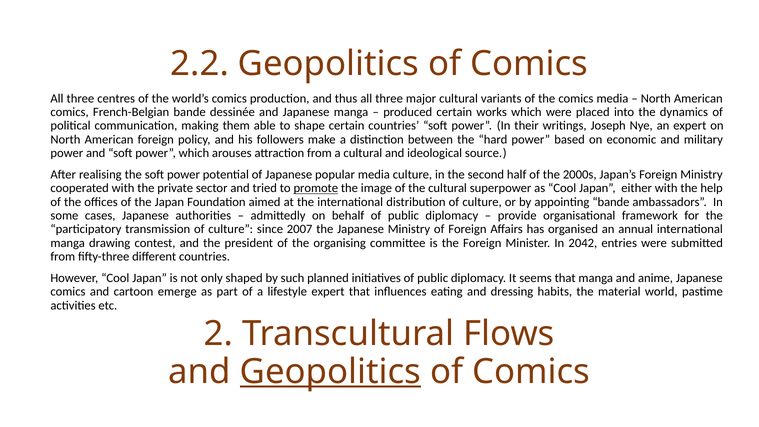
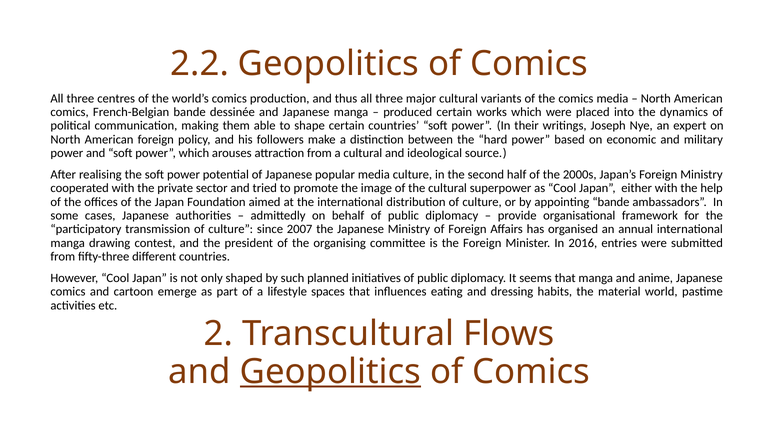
promote underline: present -> none (316, 188)
2042: 2042 -> 2016 (583, 243)
lifestyle expert: expert -> spaces (328, 292)
